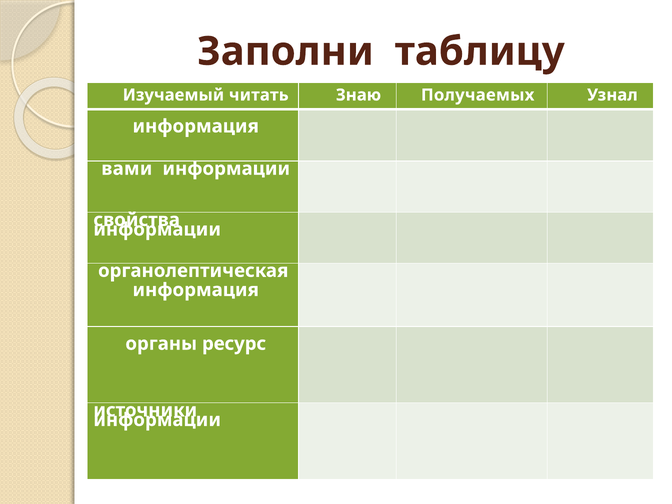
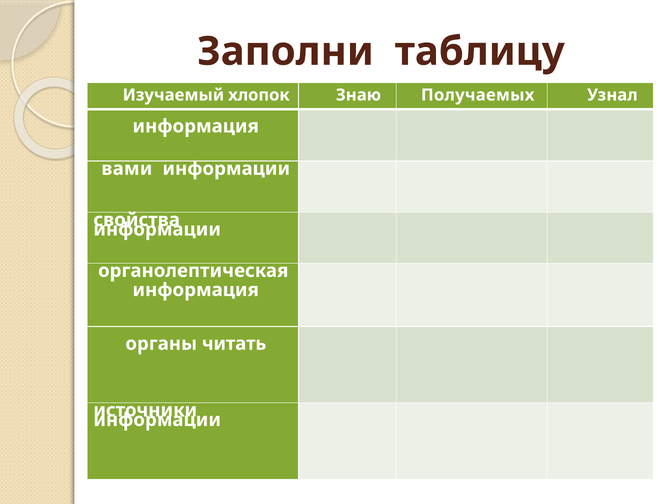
читать: читать -> хлопок (259, 95)
ресурс: ресурс -> читать (234, 344)
